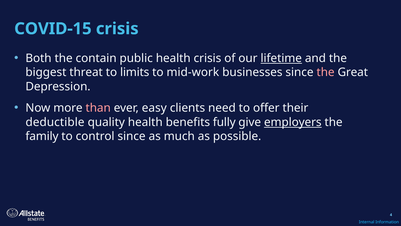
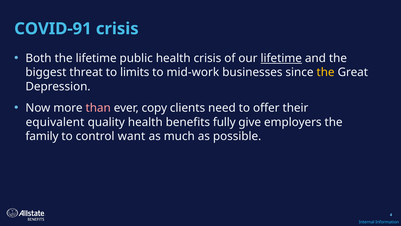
COVID-15: COVID-15 -> COVID-91 (53, 29)
the contain: contain -> lifetime (96, 58)
the colour: pink -> yellow (326, 72)
easy: easy -> copy (154, 108)
deductible: deductible -> equivalent (55, 122)
employers underline: present -> none (293, 122)
control since: since -> want (131, 136)
